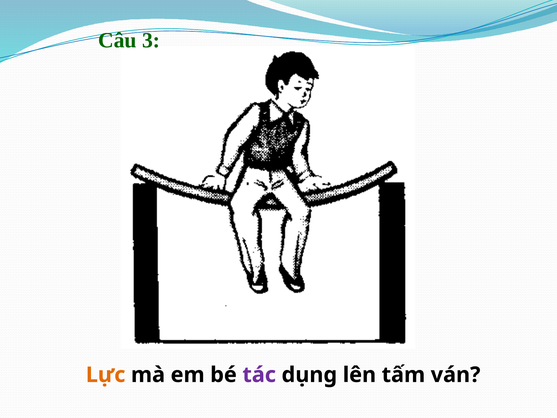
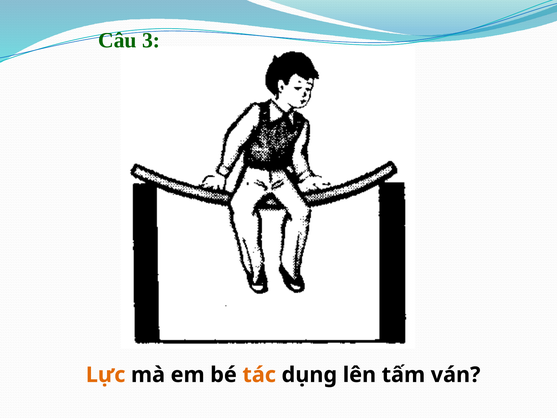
tác colour: purple -> orange (259, 375)
